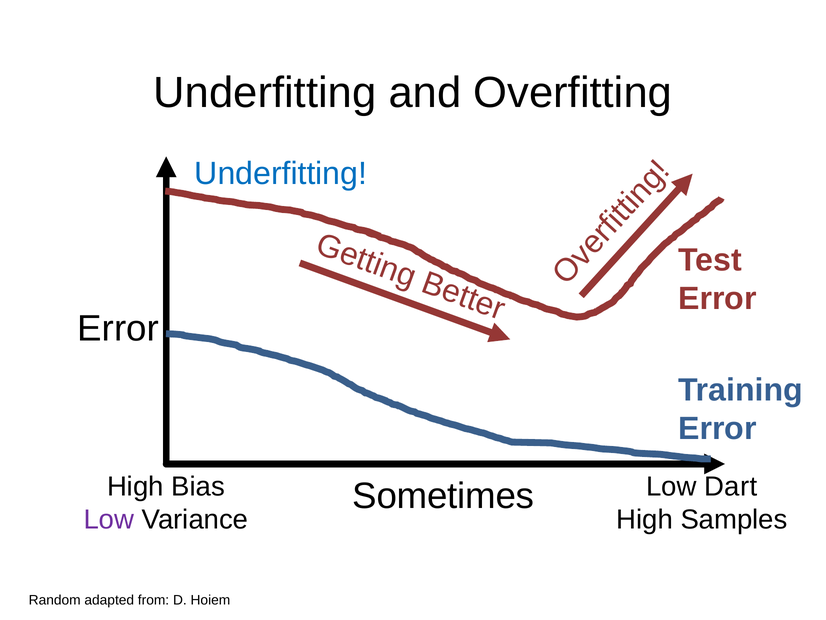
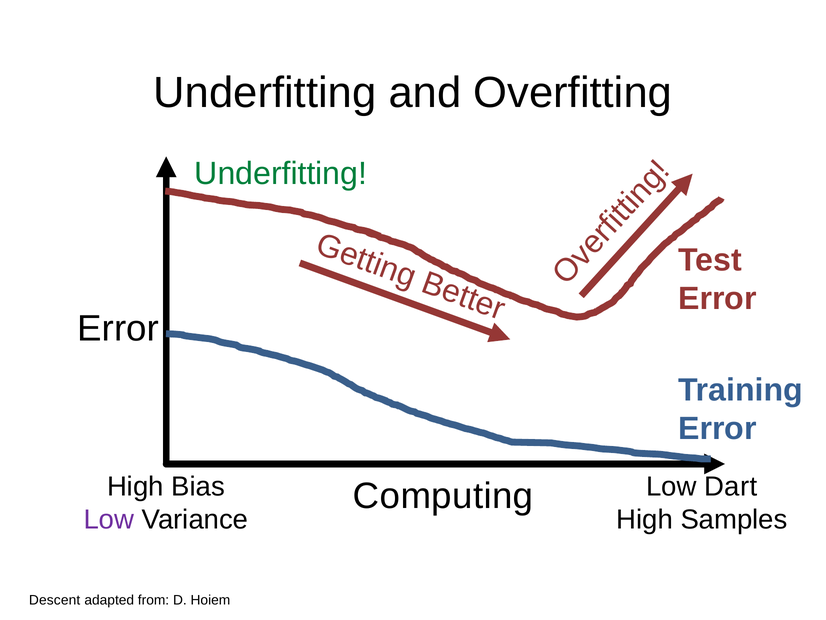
Underfitting colour: blue -> green (281, 173)
Sometimes: Sometimes -> Computing (443, 496)
Random: Random -> Descent (55, 600)
